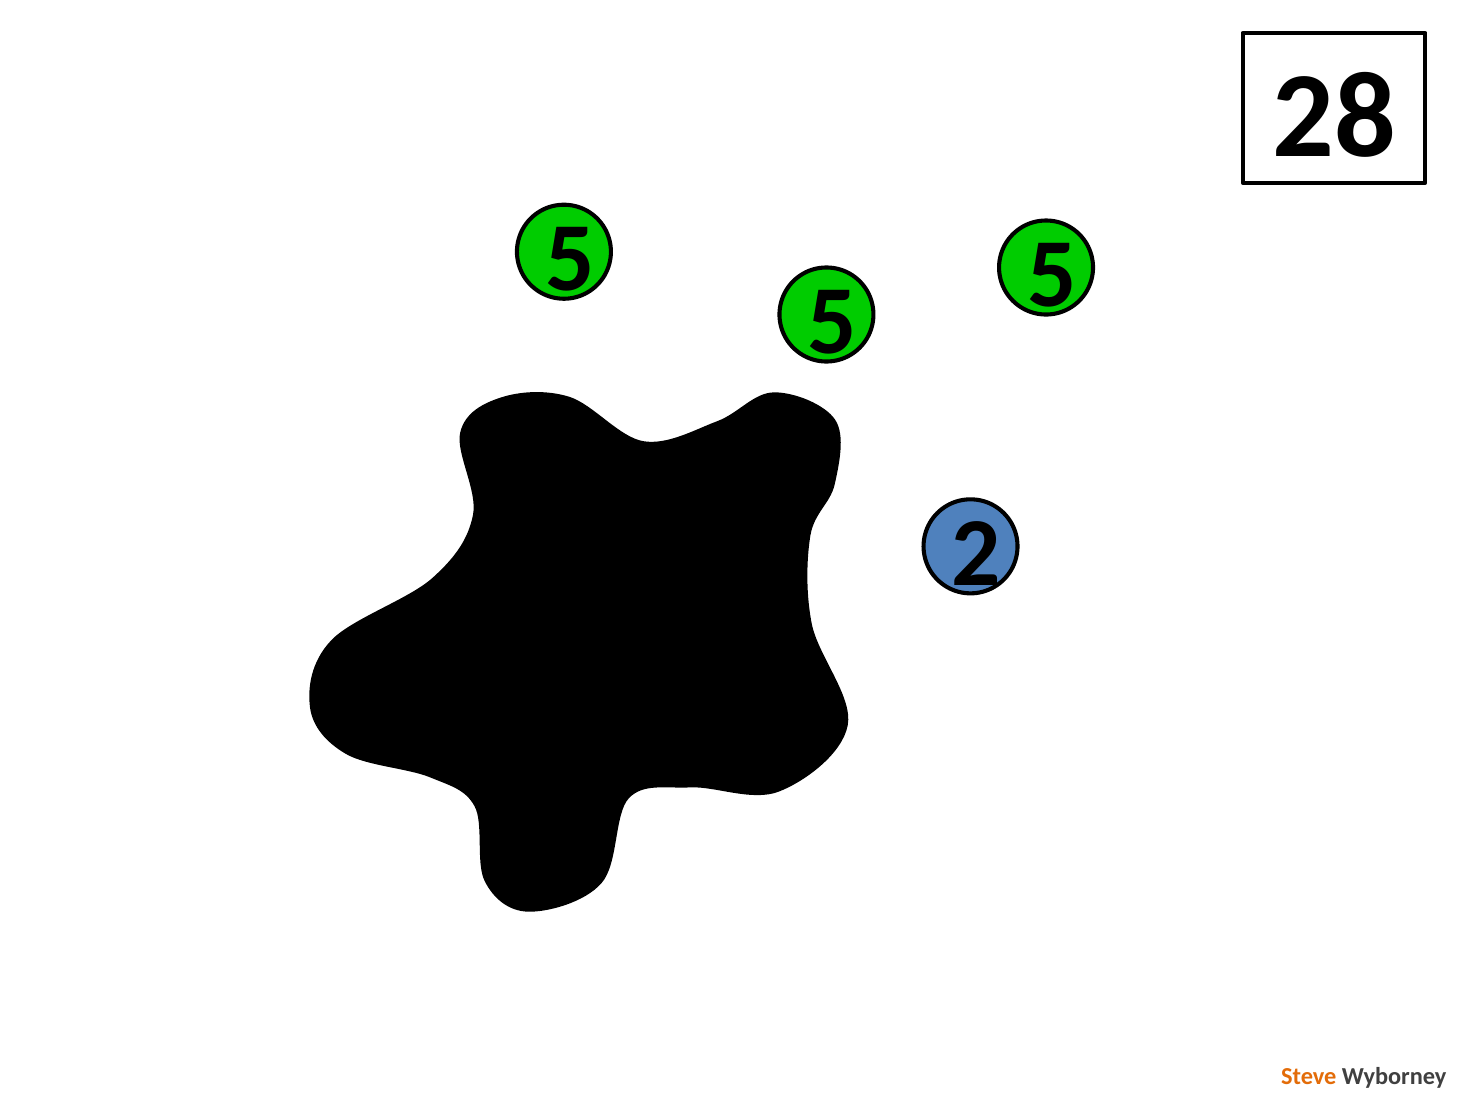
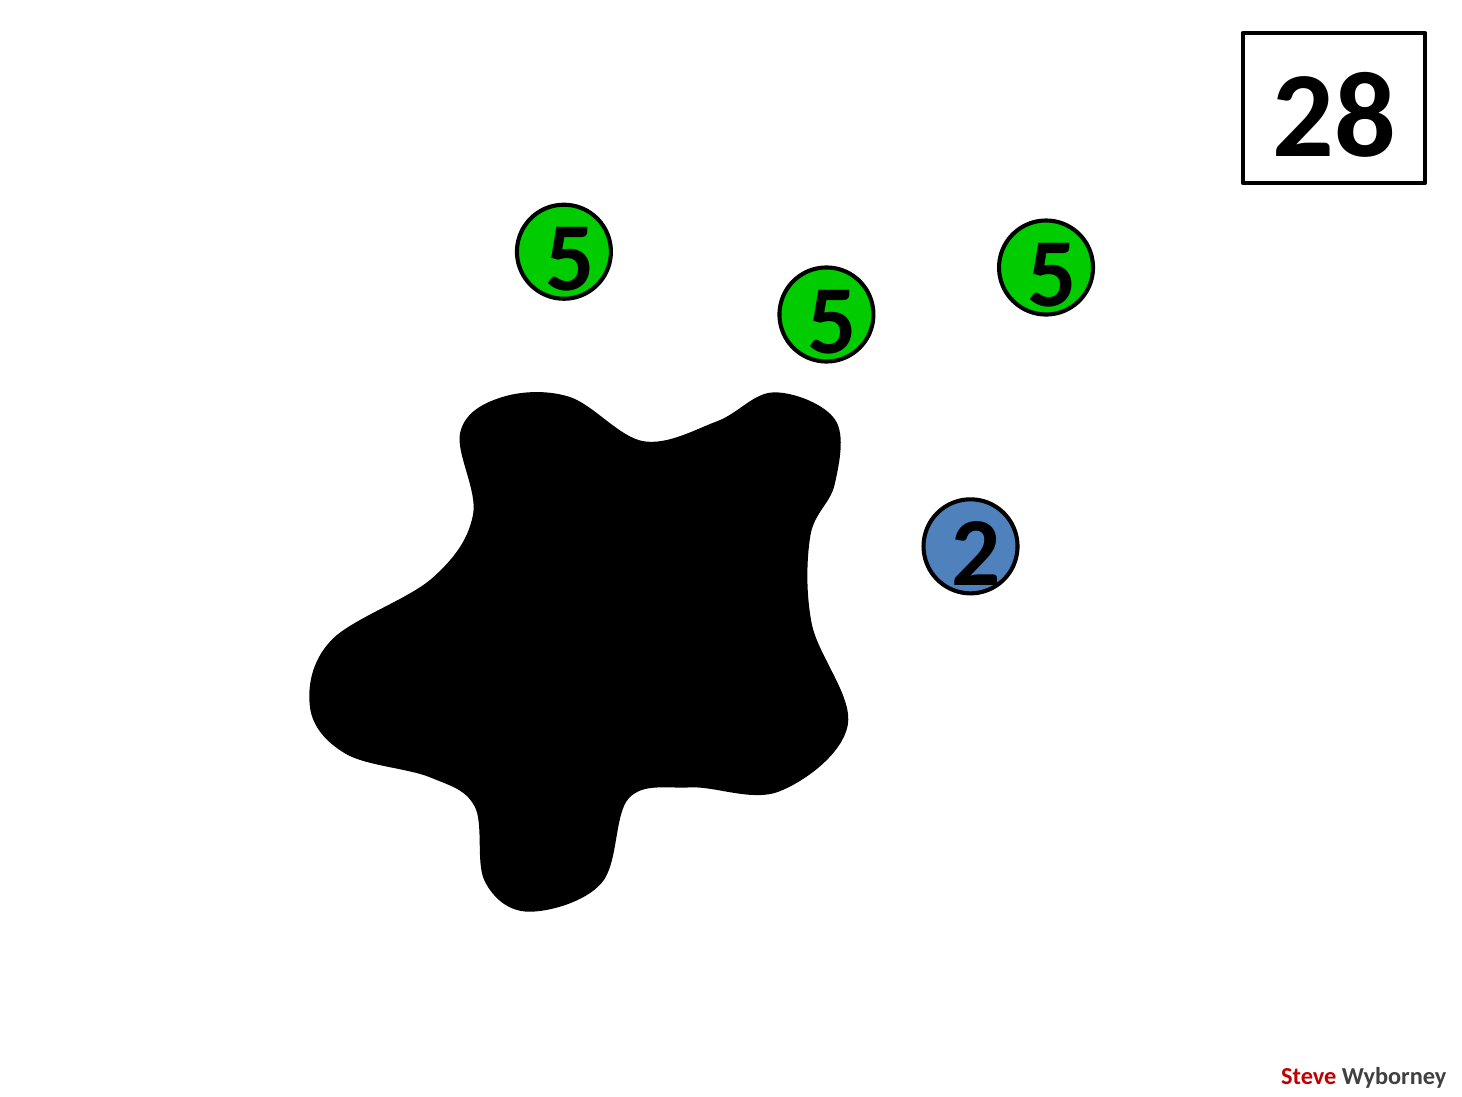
Steve colour: orange -> red (1309, 1076)
